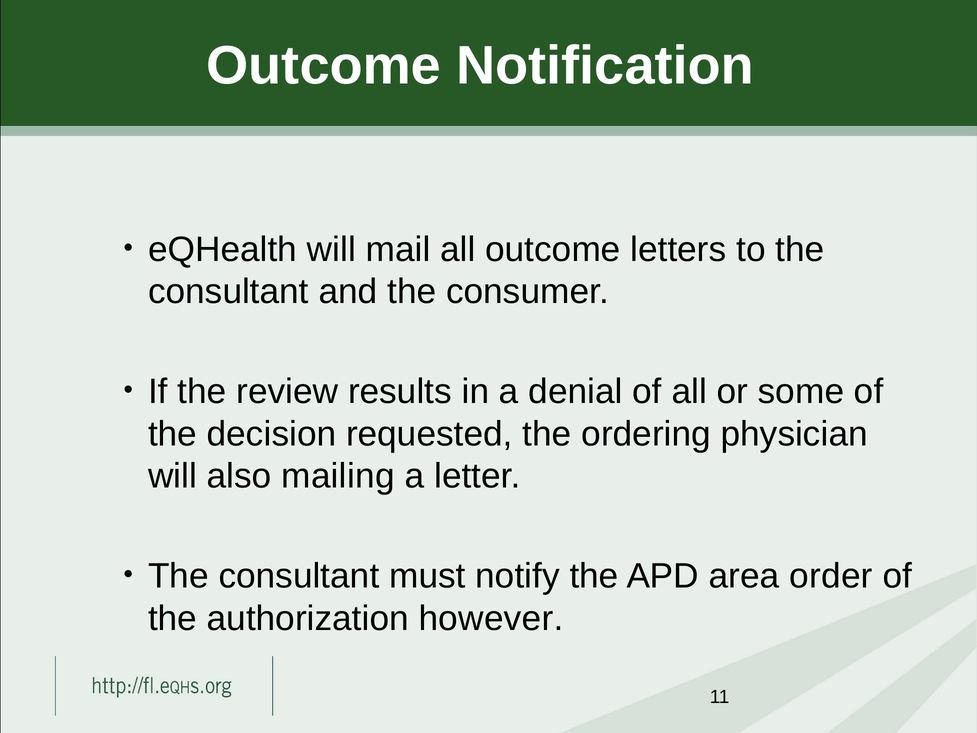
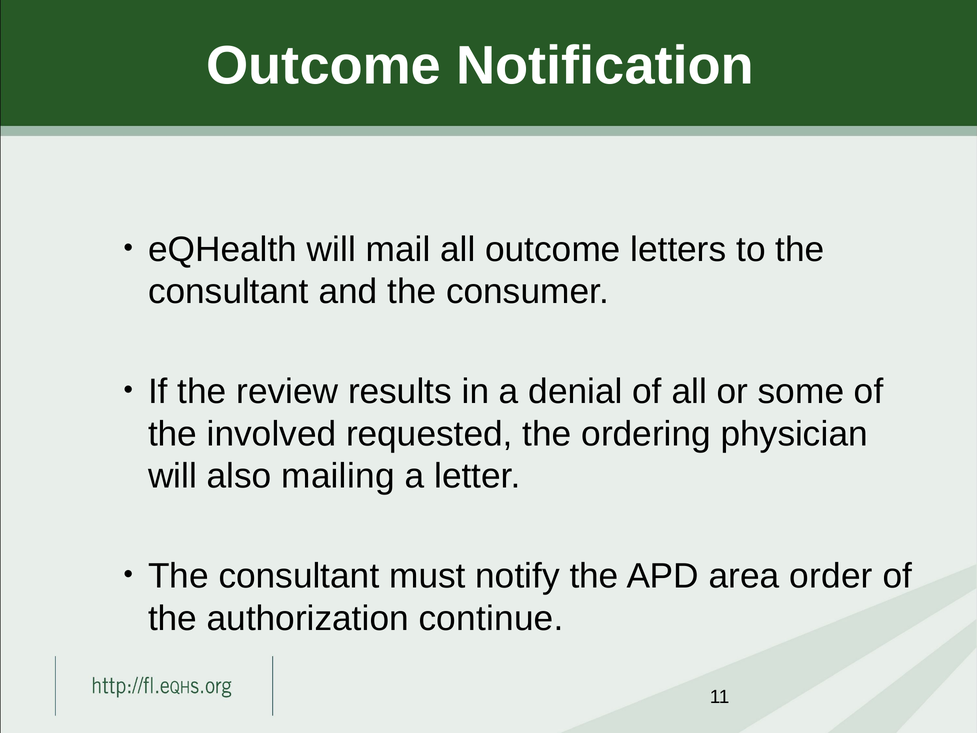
decision: decision -> involved (271, 434)
however: however -> continue (491, 618)
